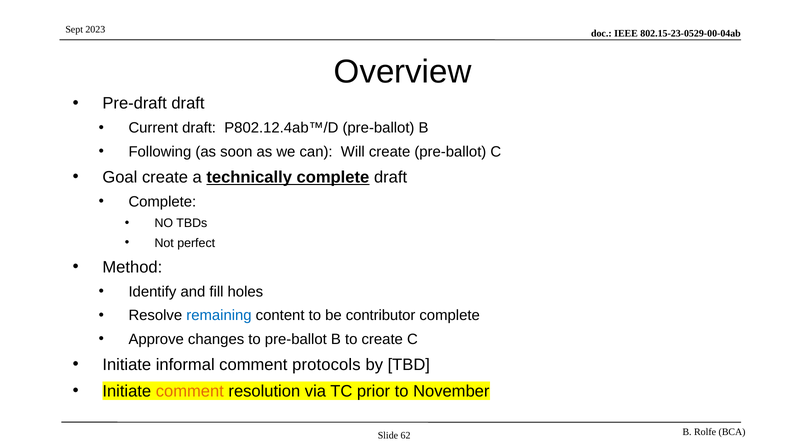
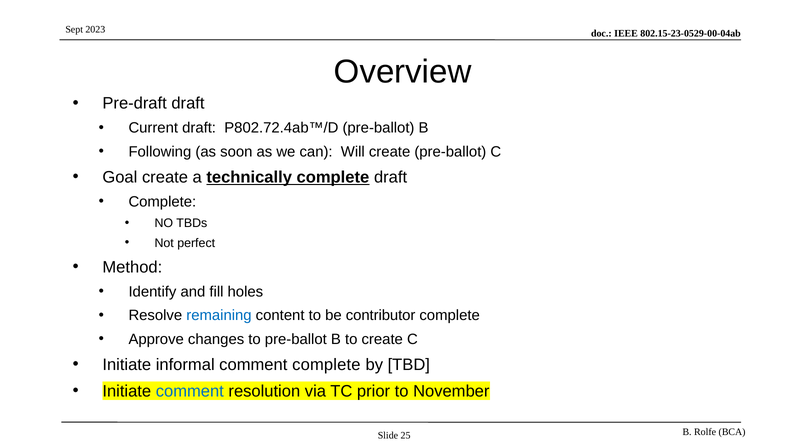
P802.12.4ab™/D: P802.12.4ab™/D -> P802.72.4ab™/D (281, 128)
comment protocols: protocols -> complete (326, 364)
comment colour: orange -> blue (190, 391)
62: 62 -> 25 (406, 435)
